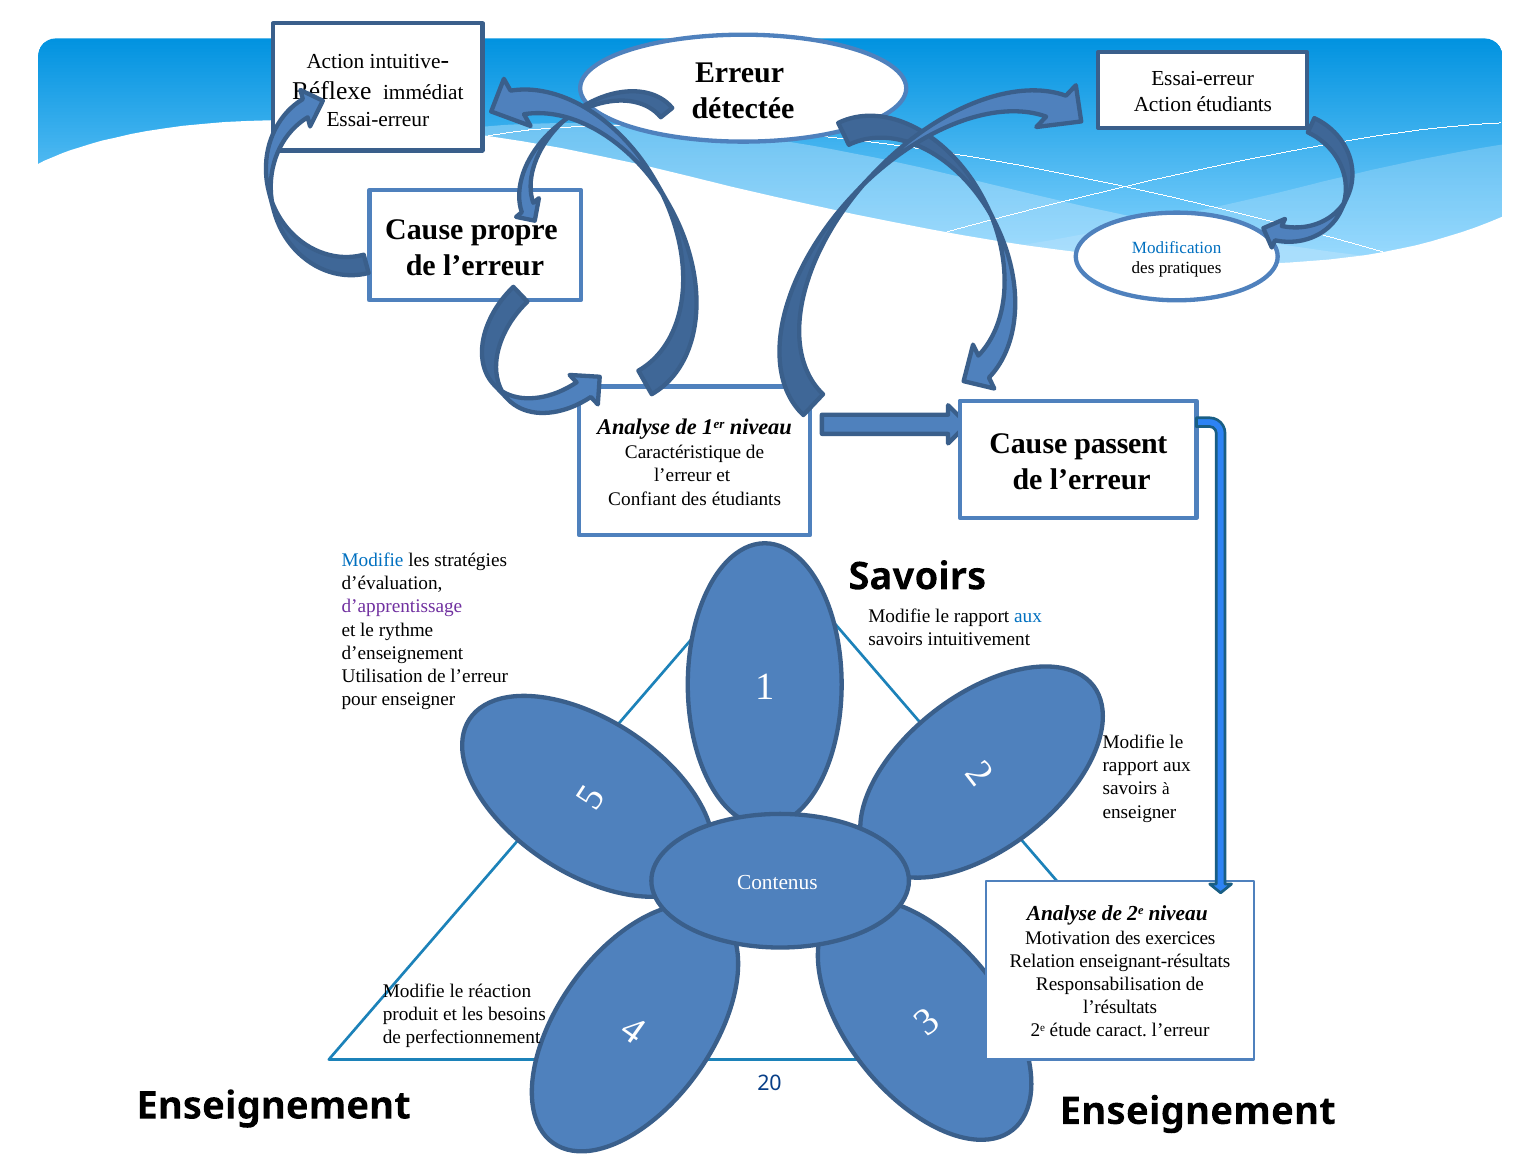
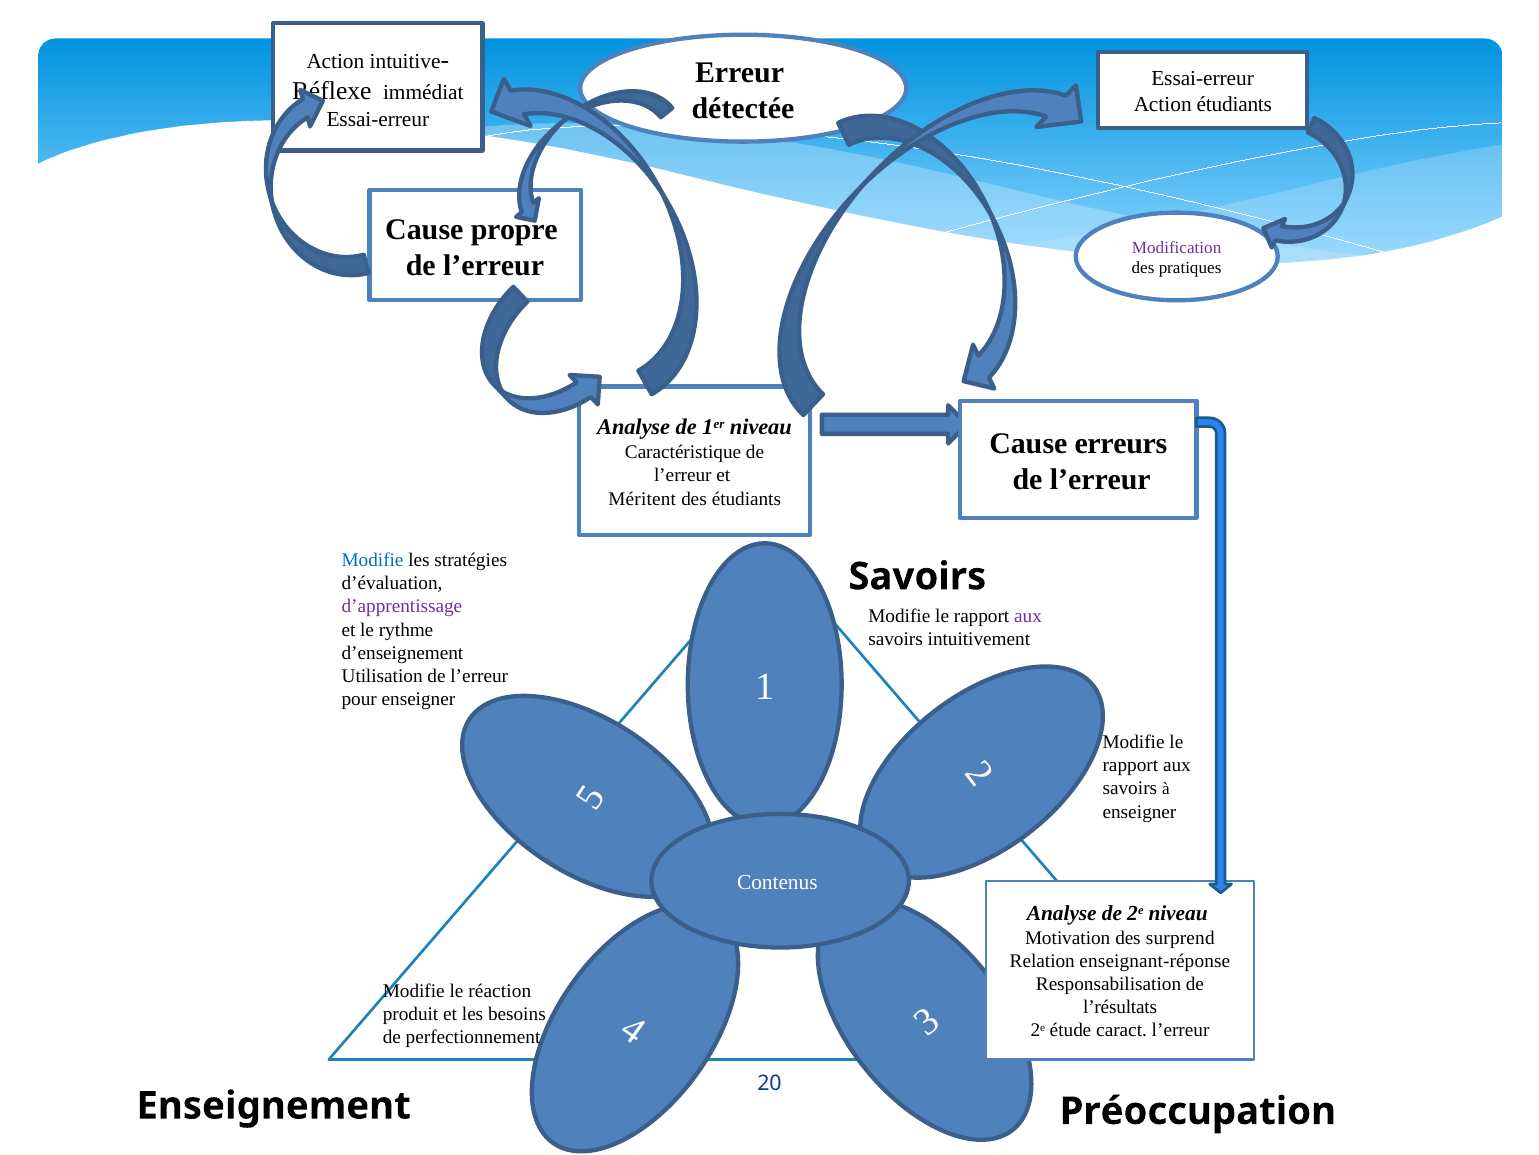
Modification colour: blue -> purple (1177, 247)
passent: passent -> erreurs (1121, 443)
Confiant: Confiant -> Méritent (642, 498)
aux colour: blue -> purple (1028, 616)
exercices: exercices -> surprend (1180, 937)
enseignant-résultats: enseignant-résultats -> enseignant-réponse (1155, 960)
Enseignement: Enseignement -> Préoccupation (1198, 1111)
